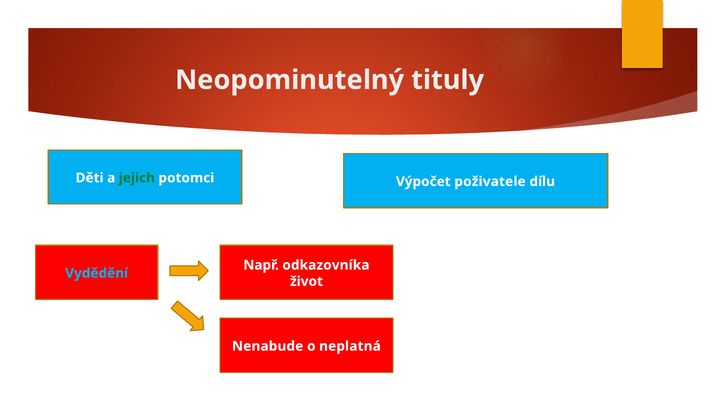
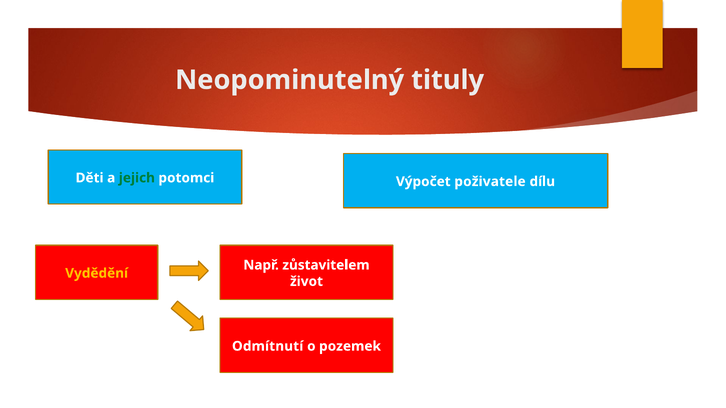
odkazovníka: odkazovníka -> zůstavitelem (326, 265)
Vydědění colour: light blue -> yellow (97, 274)
Nenabude: Nenabude -> Odmítnutí (268, 347)
neplatná: neplatná -> pozemek (350, 347)
